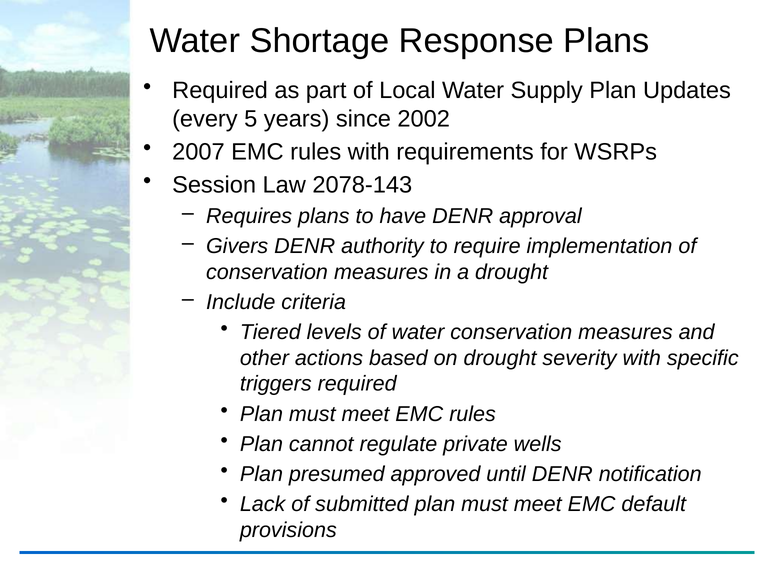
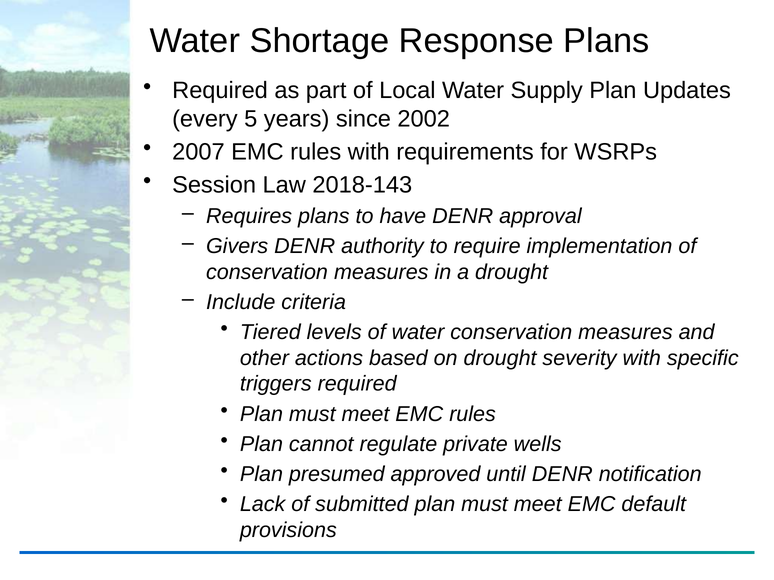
2078-143: 2078-143 -> 2018-143 (362, 185)
